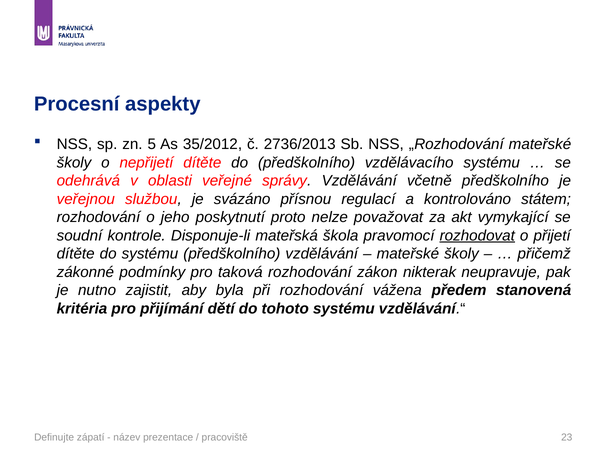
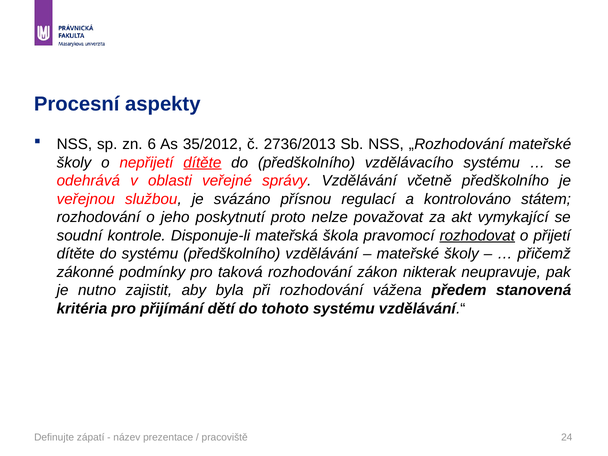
5: 5 -> 6 (152, 144)
dítěte underline: none -> present (202, 163)
23: 23 -> 24 (567, 437)
